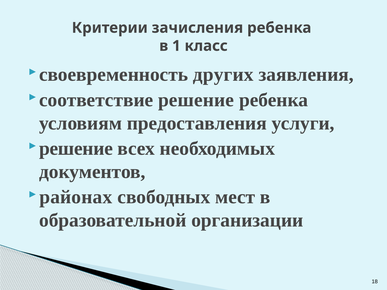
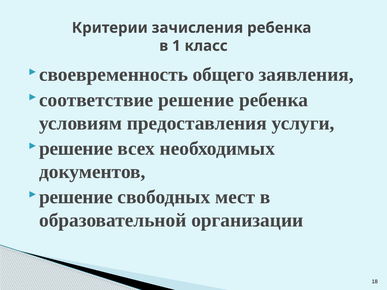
других: других -> общего (223, 75)
районах: районах -> решение (76, 197)
